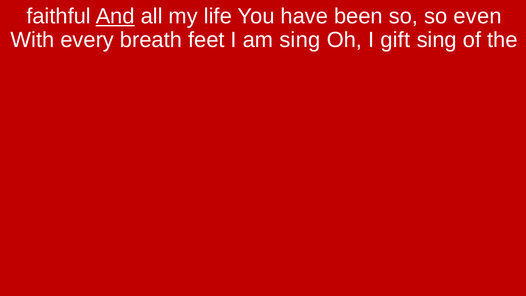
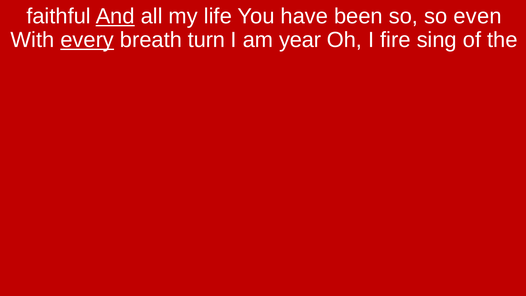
every underline: none -> present (87, 40)
feet: feet -> turn (206, 40)
am sing: sing -> year (300, 40)
gift: gift -> fire (395, 40)
